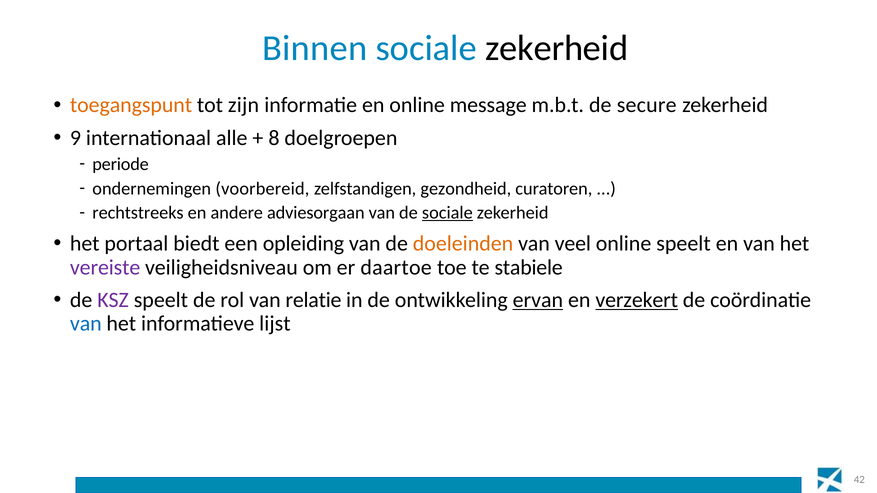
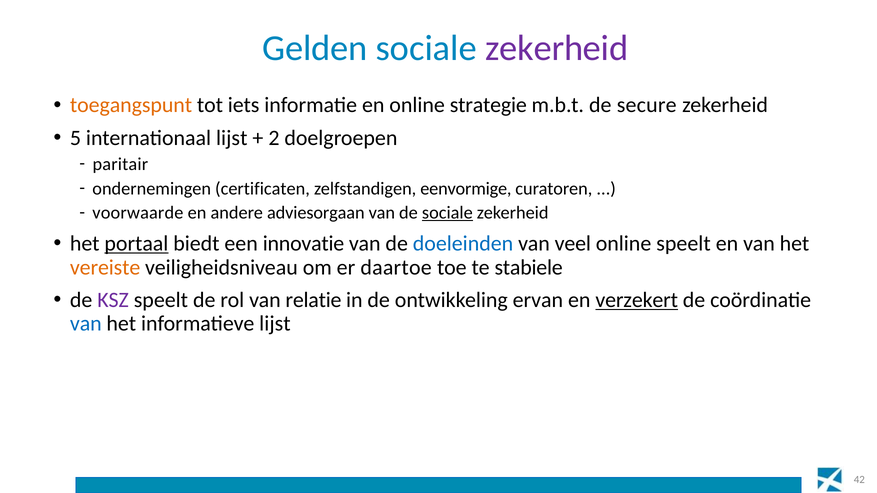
Binnen: Binnen -> Gelden (315, 48)
zekerheid colour: black -> purple (557, 48)
zijn: zijn -> iets (244, 105)
message: message -> strategie (488, 105)
9: 9 -> 5 (76, 138)
internationaal alle: alle -> lijst (232, 138)
8: 8 -> 2 (274, 138)
periode: periode -> paritair (120, 164)
voorbereid: voorbereid -> certificaten (262, 189)
gezondheid: gezondheid -> eenvormige (466, 189)
rechtstreeks: rechtstreeks -> voorwaarde (138, 213)
portaal underline: none -> present (136, 244)
opleiding: opleiding -> innovatie (304, 244)
doeleinden colour: orange -> blue (463, 244)
vereiste colour: purple -> orange (105, 267)
ervan underline: present -> none (538, 300)
